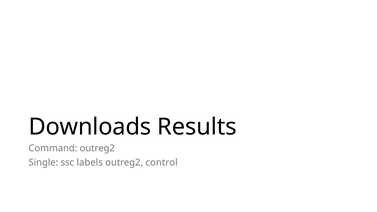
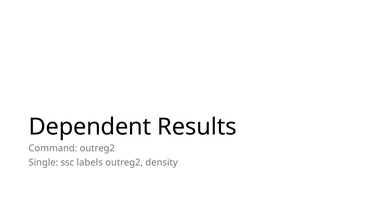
Downloads: Downloads -> Dependent (90, 127)
control: control -> density (162, 162)
